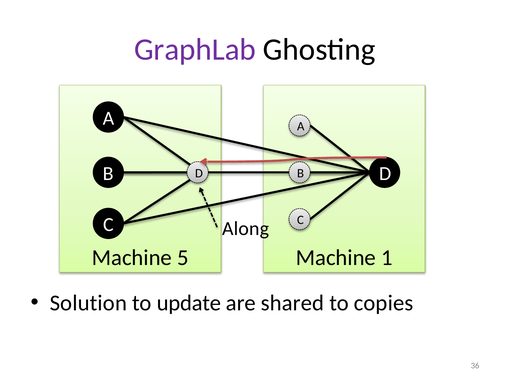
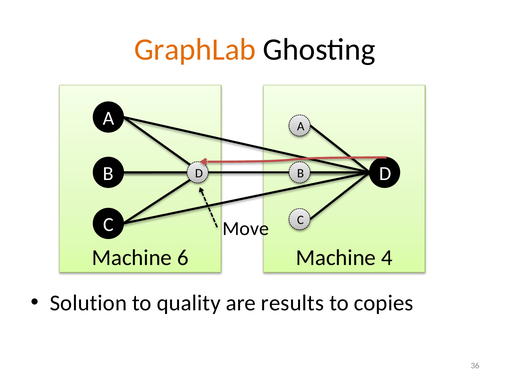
GraphLab colour: purple -> orange (195, 49)
Along: Along -> Move (246, 228)
5: 5 -> 6 (183, 257)
1: 1 -> 4 (387, 257)
update: update -> quality (189, 302)
shared: shared -> results (292, 302)
